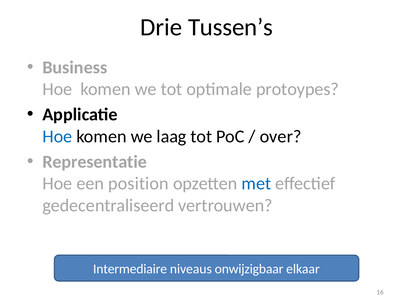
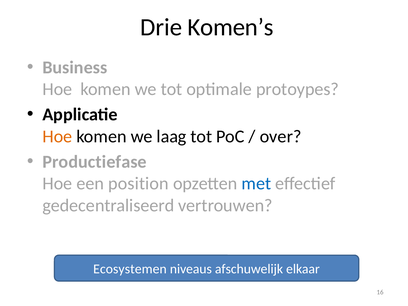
Tussen’s: Tussen’s -> Komen’s (230, 27)
Hoe colour: blue -> orange (57, 136)
Representatie: Representatie -> Productiefase (95, 162)
Intermediaire: Intermediaire -> Ecosystemen (130, 269)
onwijzigbaar: onwijzigbaar -> afschuwelijk (249, 269)
